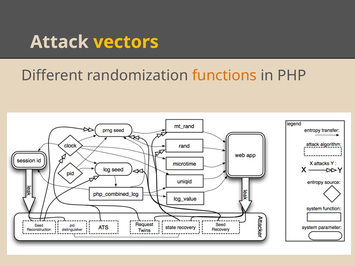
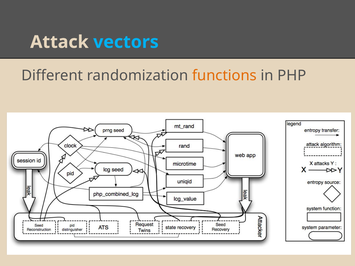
vectors colour: yellow -> light blue (126, 42)
